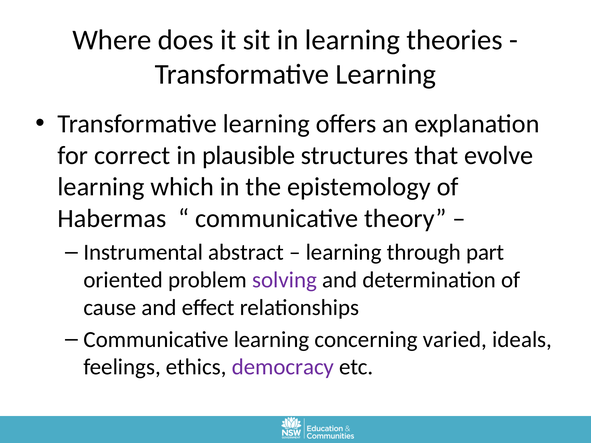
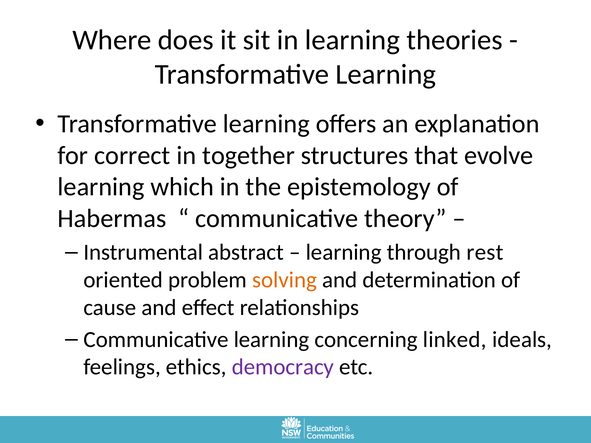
plausible: plausible -> together (249, 156)
part: part -> rest (485, 253)
solving colour: purple -> orange (285, 280)
varied: varied -> linked (455, 340)
